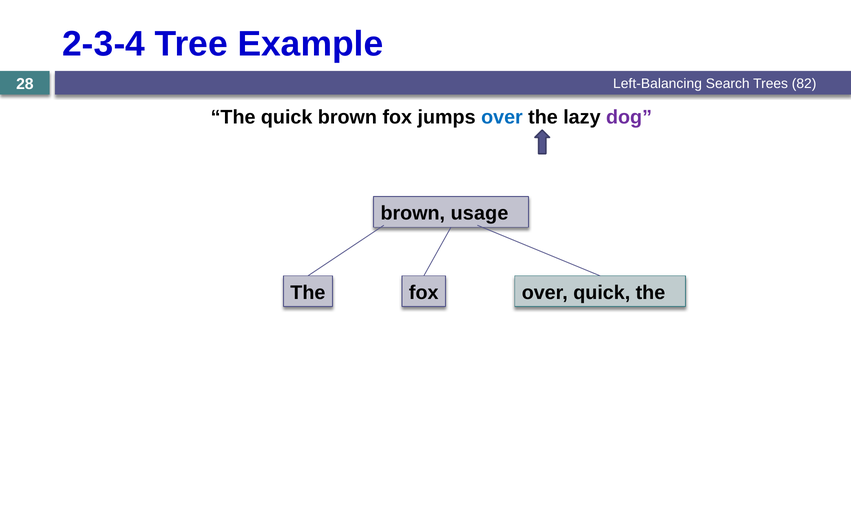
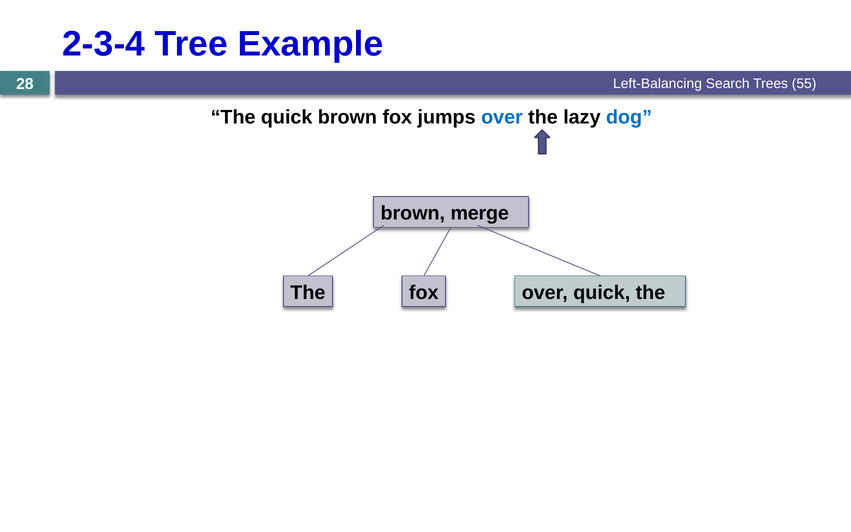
82: 82 -> 55 (804, 84)
dog colour: purple -> blue (629, 117)
usage: usage -> merge (480, 213)
